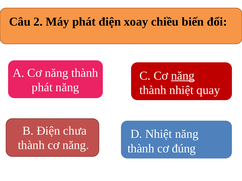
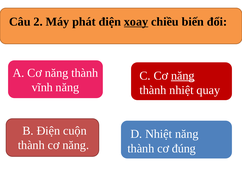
xoay underline: none -> present (136, 22)
phát: phát -> vĩnh (42, 88)
chưa: chưa -> cuộn (75, 131)
